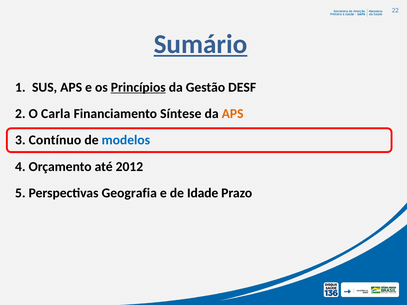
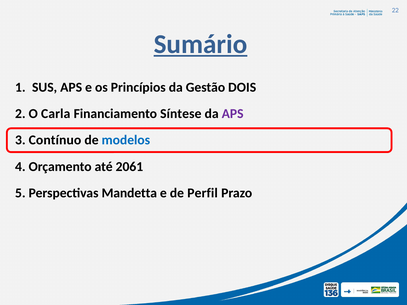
Princípios underline: present -> none (138, 87)
DESF: DESF -> DOIS (242, 87)
APS colour: orange -> purple (233, 114)
2012: 2012 -> 2061 (129, 167)
Geografia: Geografia -> Mandetta (129, 193)
Idade: Idade -> Perfil (203, 193)
